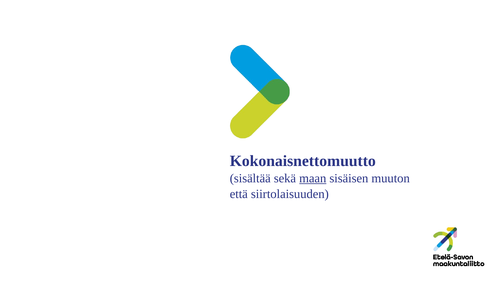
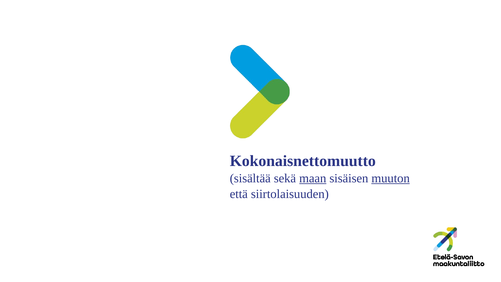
muuton underline: none -> present (391, 178)
